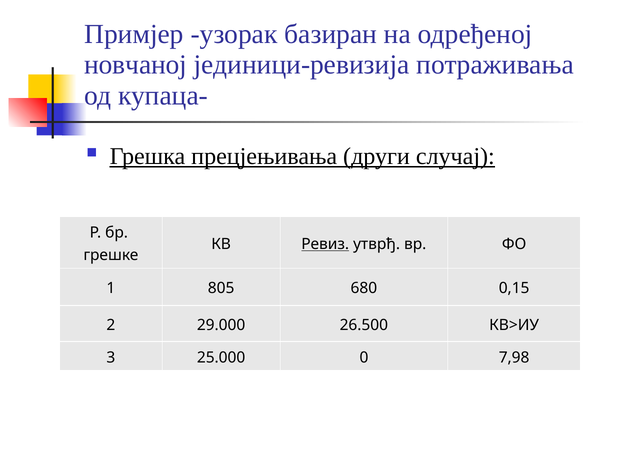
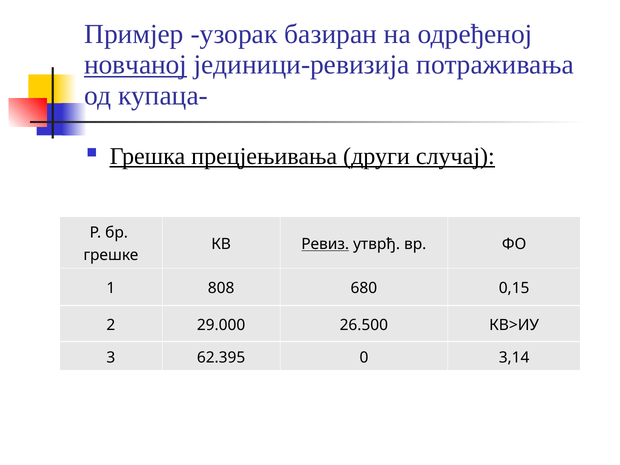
новчаној underline: none -> present (136, 65)
805: 805 -> 808 (221, 288)
25.000: 25.000 -> 62.395 (221, 358)
7,98: 7,98 -> 3,14 (514, 358)
